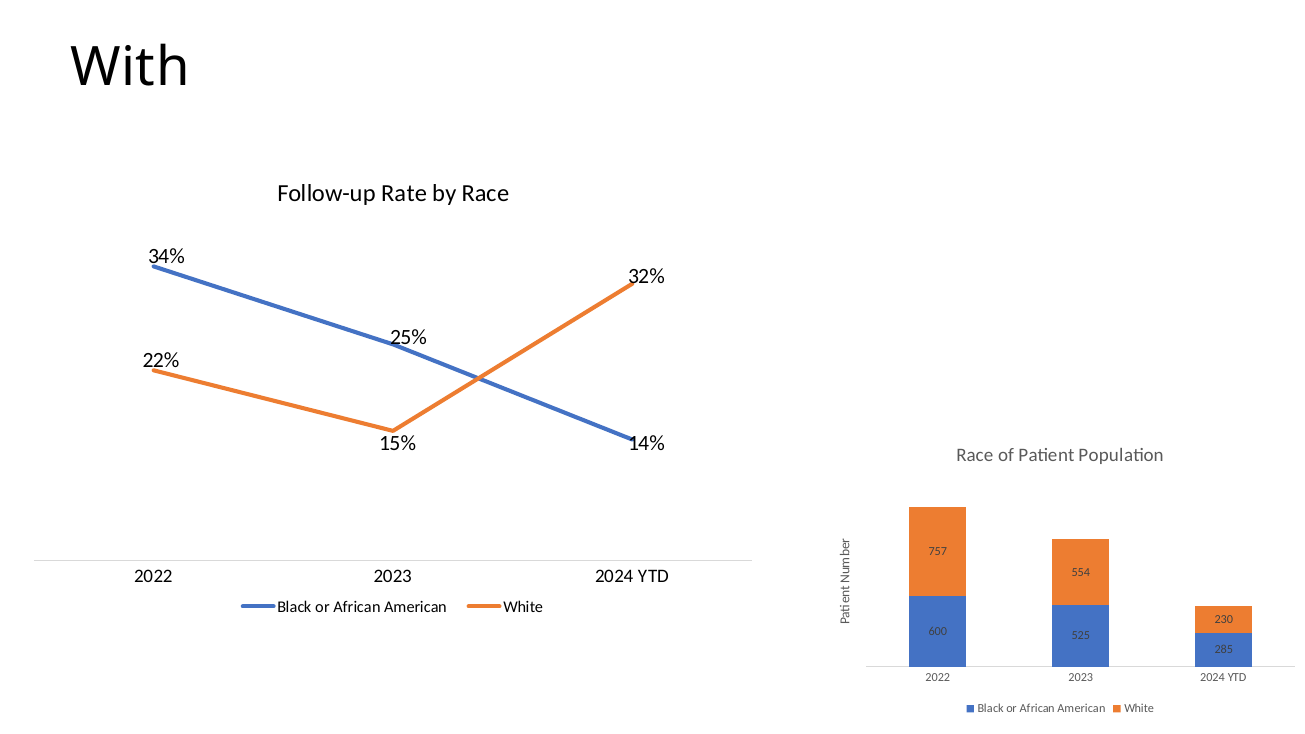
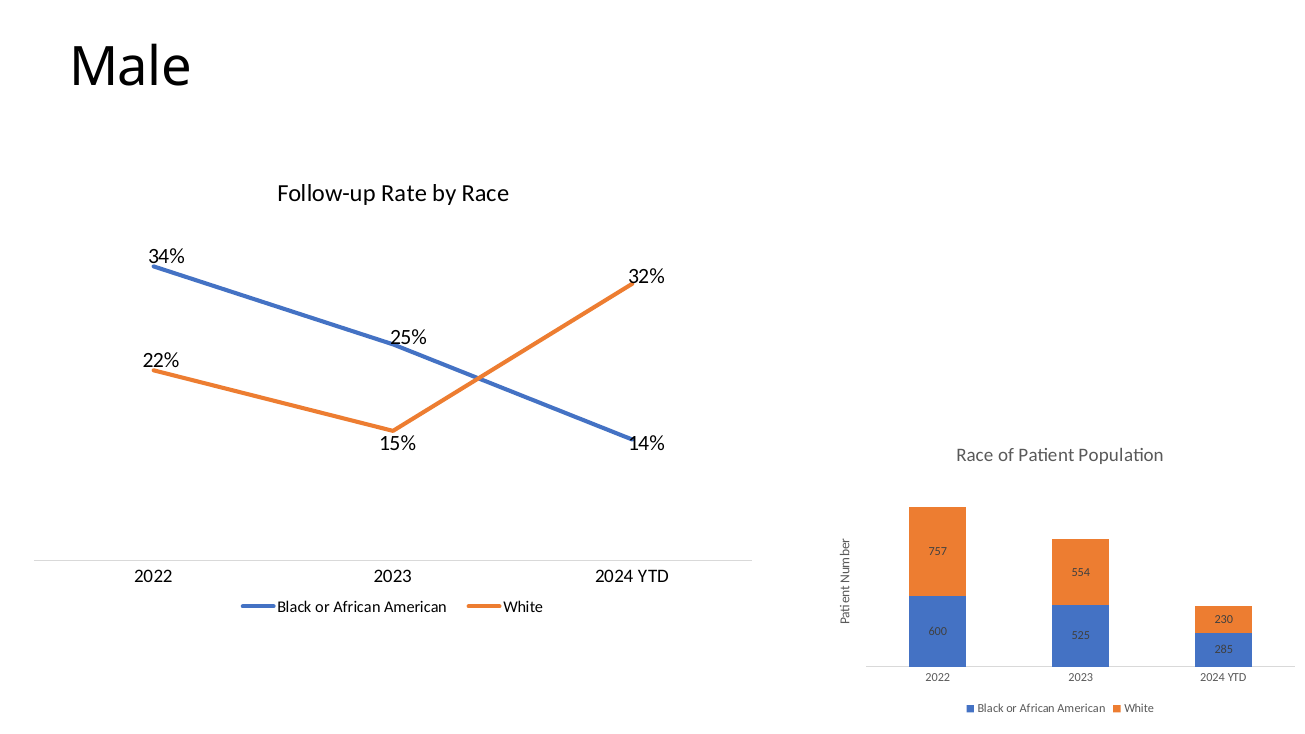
With: With -> Male (130, 67)
